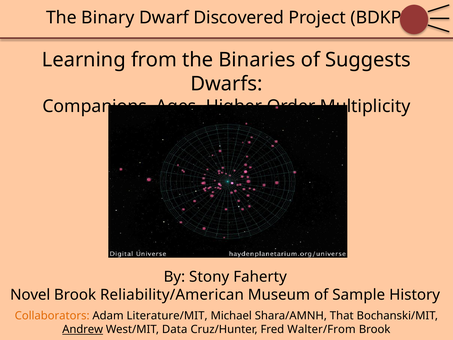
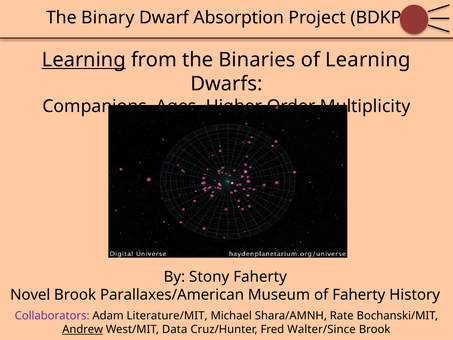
Discovered: Discovered -> Absorption (239, 18)
Learning underline: none -> present (84, 60)
of Suggests: Suggests -> Learning (368, 60)
Reliability/American: Reliability/American -> Parallaxes/American (172, 295)
of Sample: Sample -> Faherty (359, 295)
Collaborators colour: orange -> purple (52, 316)
That: That -> Rate (342, 316)
Walter/From: Walter/From -> Walter/Since (321, 329)
